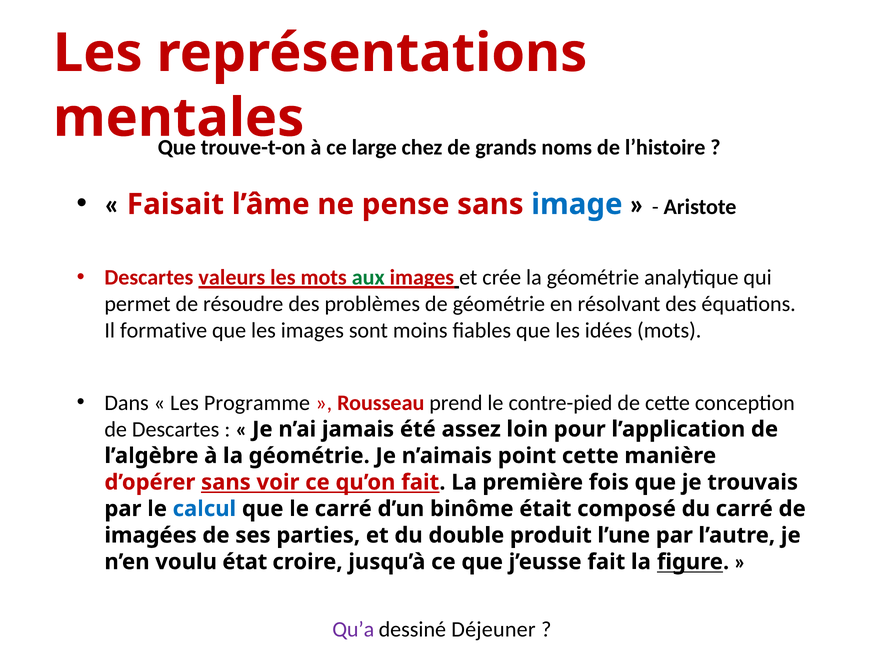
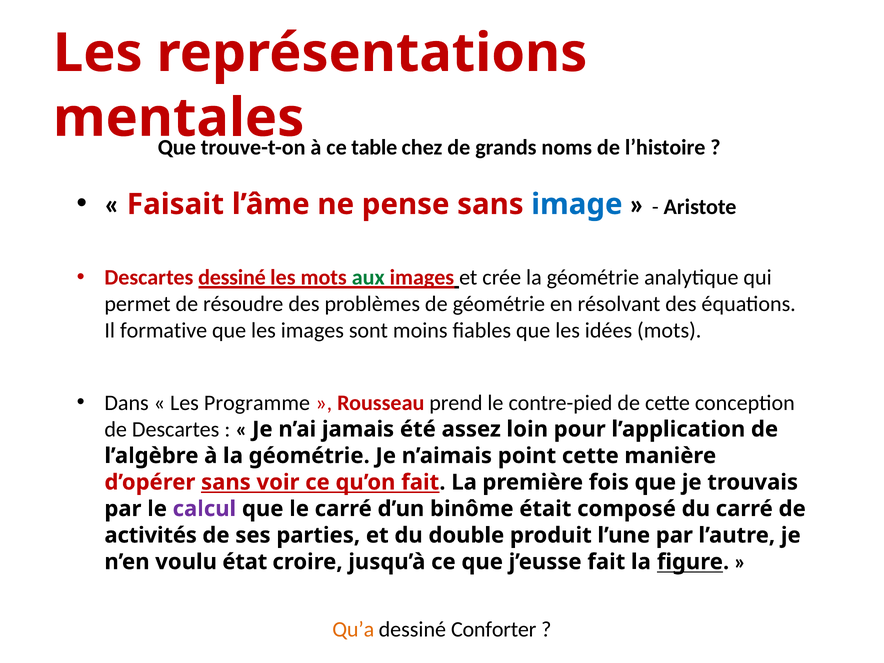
large: large -> table (374, 148)
Descartes valeurs: valeurs -> dessiné (232, 278)
calcul colour: blue -> purple (204, 509)
imagées: imagées -> activités (151, 535)
Qu’a colour: purple -> orange (353, 630)
Déjeuner: Déjeuner -> Conforter (494, 630)
